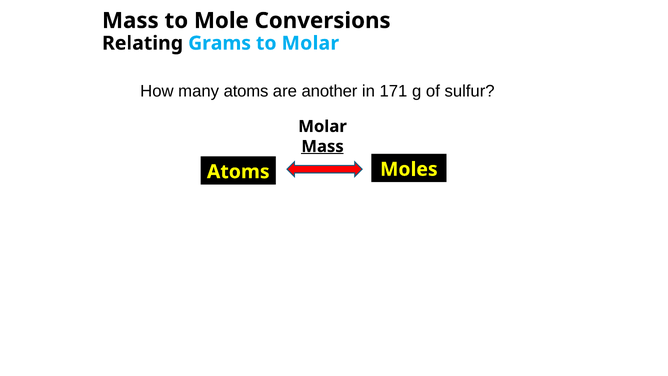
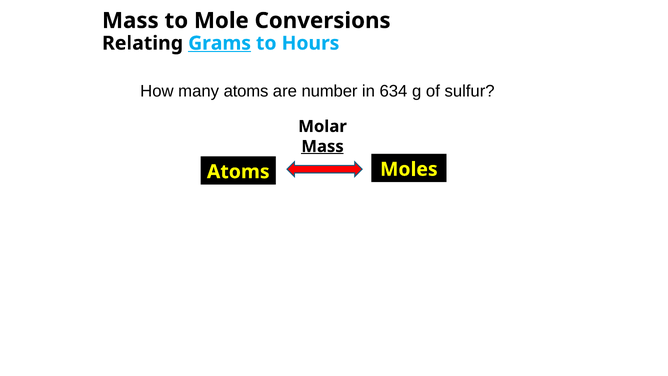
Grams underline: none -> present (220, 43)
to Molar: Molar -> Hours (310, 43)
another: another -> number (330, 91)
171: 171 -> 634 (393, 91)
